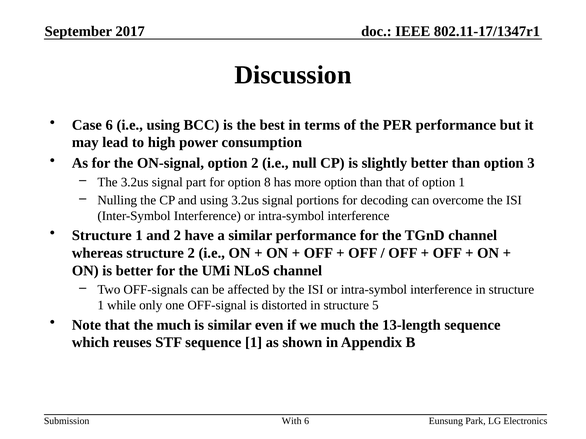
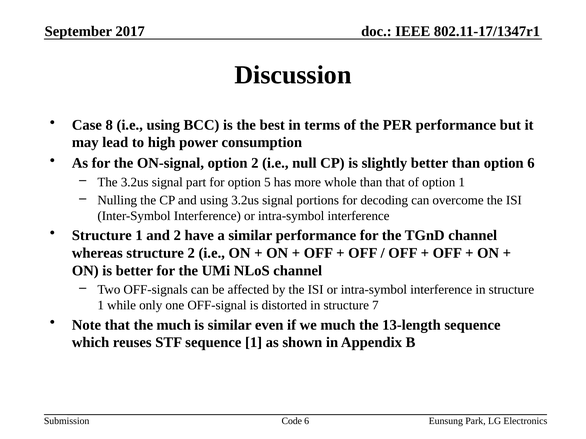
Case 6: 6 -> 8 (109, 125)
option 3: 3 -> 6 (531, 163)
8: 8 -> 5 (267, 182)
more option: option -> whole (340, 182)
5: 5 -> 7 (375, 306)
With: With -> Code (292, 422)
